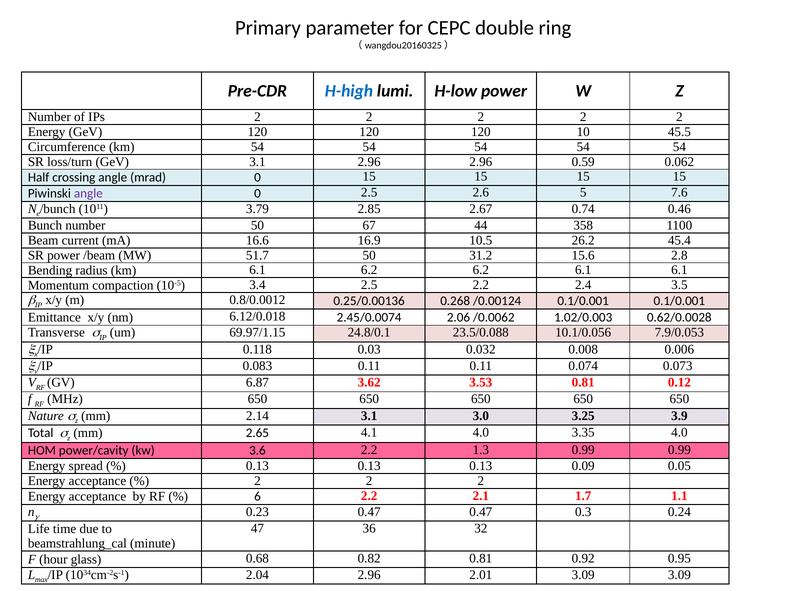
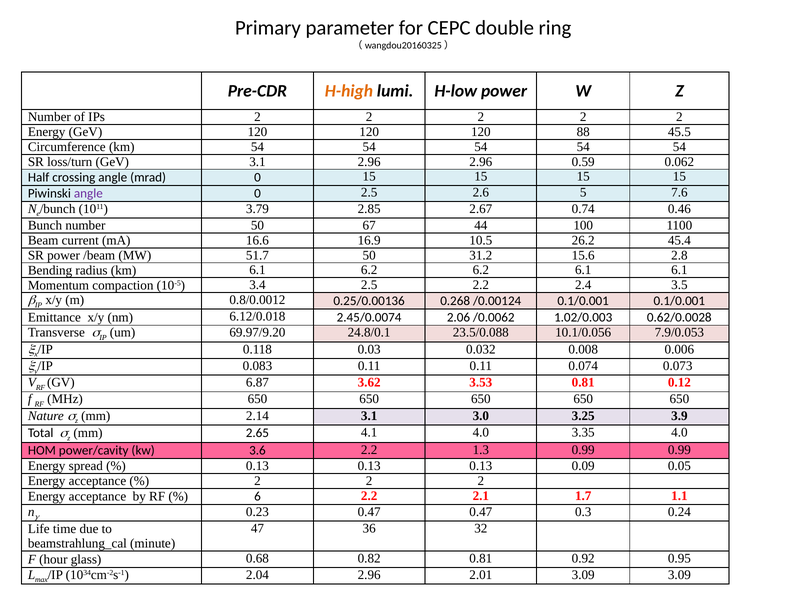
H-high colour: blue -> orange (349, 91)
10: 10 -> 88 (583, 132)
358: 358 -> 100 (583, 225)
69.97/1.15: 69.97/1.15 -> 69.97/9.20 (257, 333)
